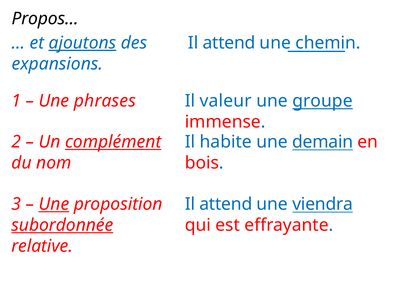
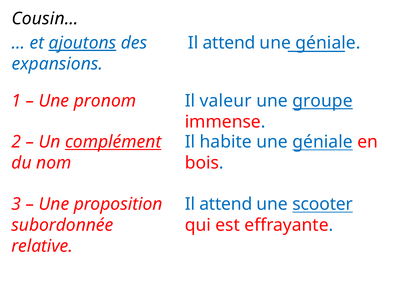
Propos…: Propos… -> Cousin… (45, 19)
chemin: chemin -> géniale (328, 43)
phrases: phrases -> pronom (105, 101)
habite une demain: demain -> géniale (323, 142)
Une underline: present -> none (54, 204)
viendra: viendra -> scooter (323, 204)
subordonnée underline: present -> none (62, 225)
